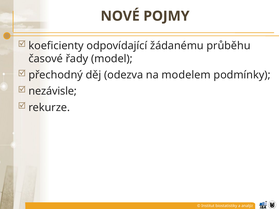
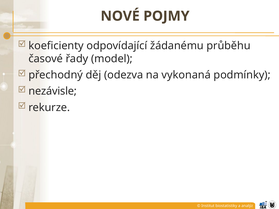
modelem: modelem -> vykonaná (186, 75)
